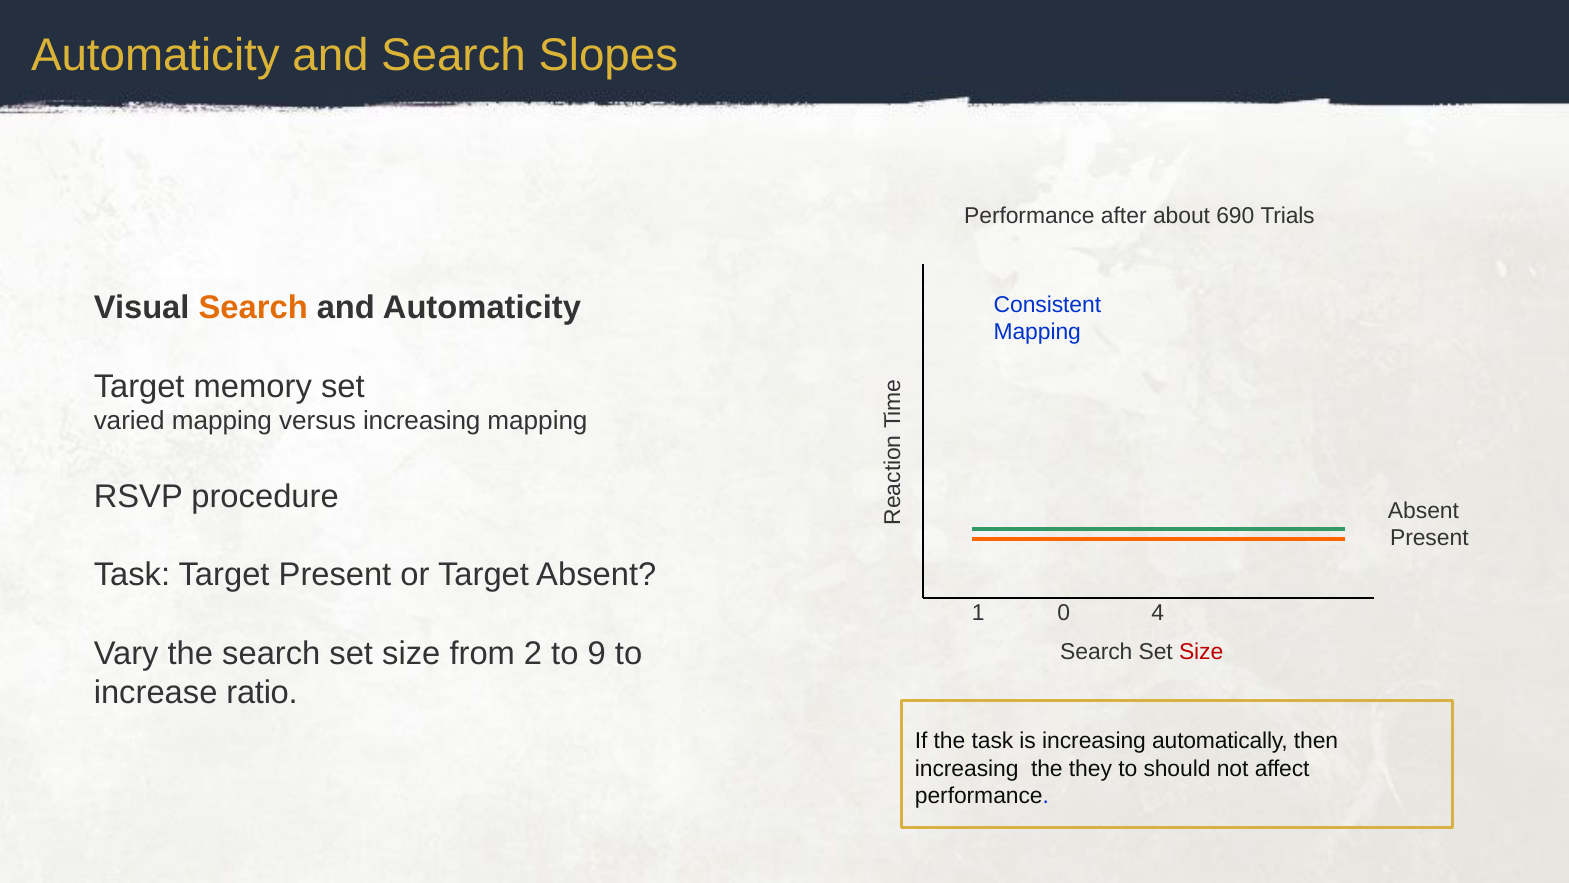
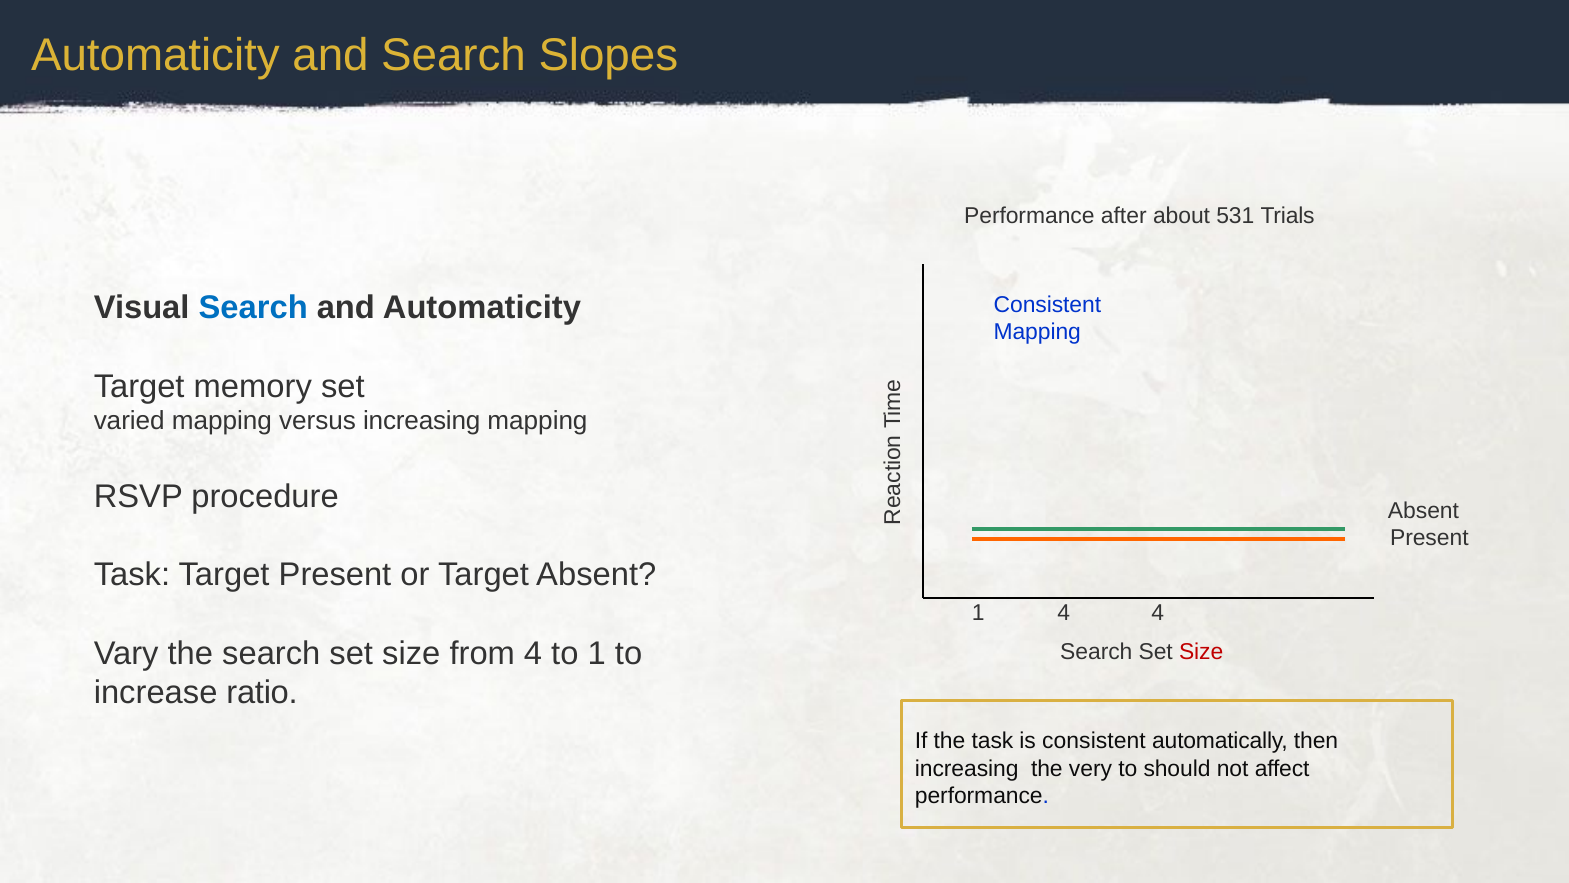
690: 690 -> 531 (1235, 216)
Search colour: orange -> blue (253, 308)
1 0: 0 -> 4 (1064, 613)
from 2: 2 -> 4 (533, 653)
to 9: 9 -> 1 (597, 653)
is increasing: increasing -> consistent (1094, 741)
they: they -> very (1090, 768)
